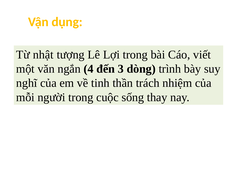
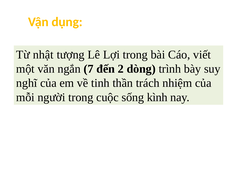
4: 4 -> 7 (89, 69)
3: 3 -> 2 (121, 69)
thay: thay -> kình (157, 97)
